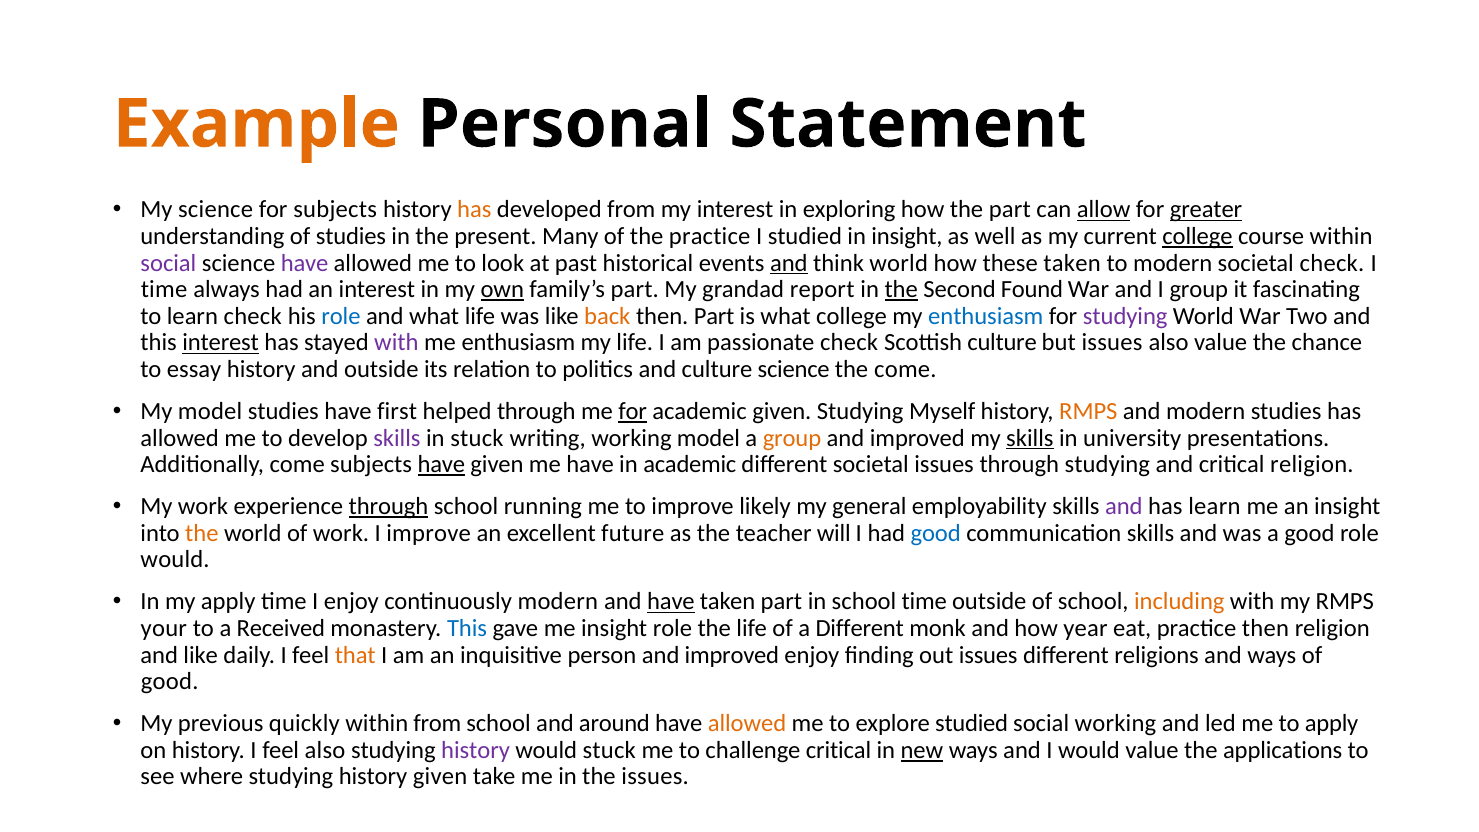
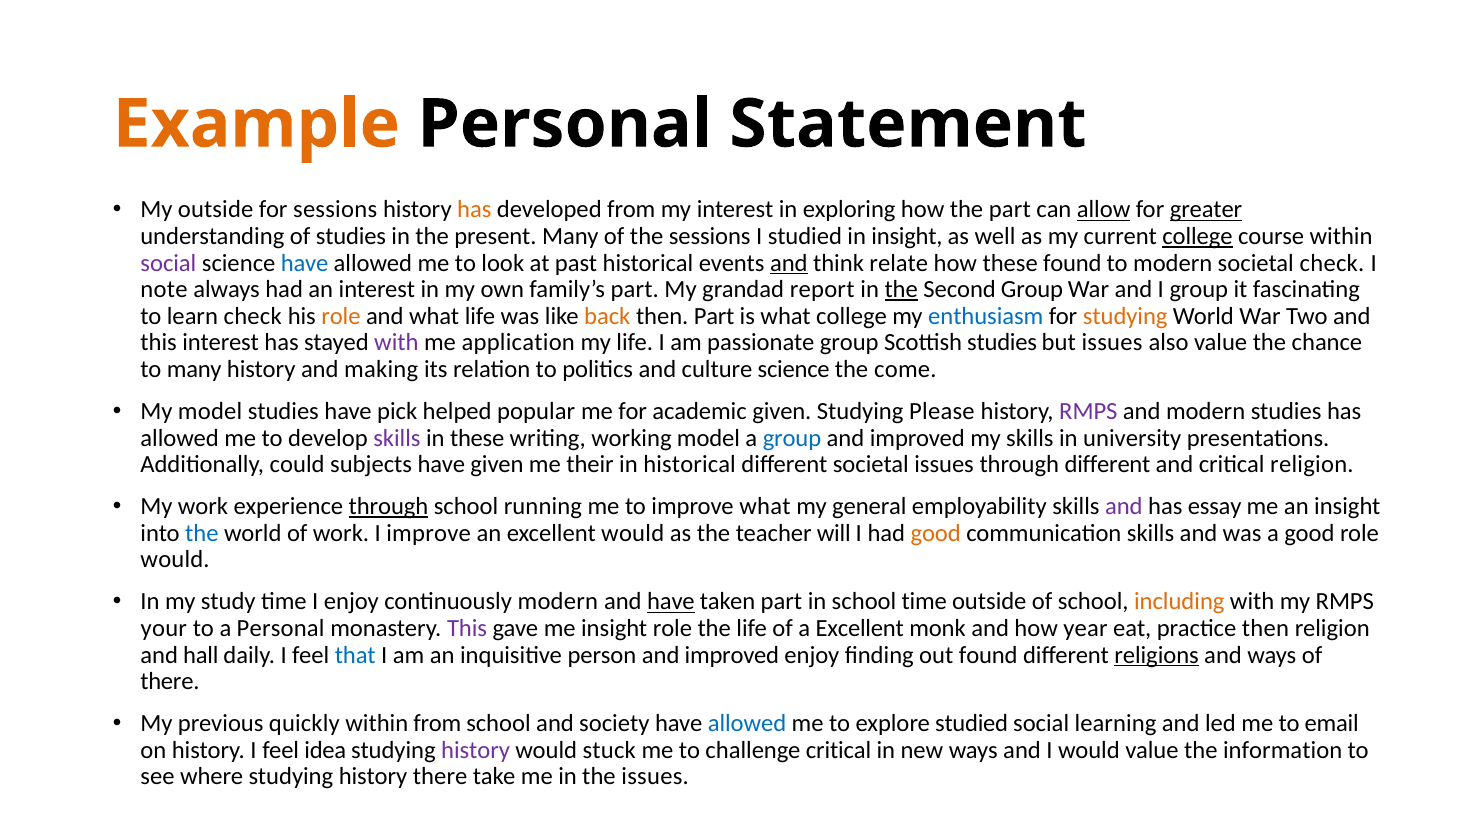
My science: science -> outside (216, 210)
for subjects: subjects -> sessions (335, 210)
the practice: practice -> sessions (710, 236)
have colour: purple -> blue (305, 263)
think world: world -> relate (899, 263)
these taken: taken -> found (1072, 263)
time: time -> note (164, 290)
own underline: present -> none (502, 290)
Second Found: Found -> Group (1032, 290)
role colour: blue -> orange (341, 316)
studying colour: purple -> orange (1125, 316)
interest underline: present -> none (221, 343)
me enthusiasm: enthusiasm -> application (518, 343)
passionate check: check -> group (849, 343)
Scottish culture: culture -> studies (1002, 343)
to essay: essay -> many (194, 369)
and outside: outside -> making (381, 369)
first: first -> pick (397, 411)
helped through: through -> popular (536, 411)
for underline: present -> none (633, 411)
Myself: Myself -> Please (942, 411)
RMPS colour: orange -> purple (1088, 411)
in stuck: stuck -> these (477, 438)
group colour: orange -> blue (792, 438)
skills underline: present -> none (1030, 438)
Additionally come: come -> could (297, 465)
have underline: present -> none (441, 465)
me have: have -> their (590, 465)
in academic: academic -> historical (690, 465)
through studying: studying -> different (1107, 465)
improve likely: likely -> what (765, 507)
has learn: learn -> essay (1215, 507)
the colour: orange -> blue (202, 533)
excellent future: future -> would (633, 533)
good colour: blue -> orange (936, 533)
my apply: apply -> study (228, 602)
a Received: Received -> Personal (281, 628)
This colour: blue -> purple (467, 628)
a Different: Different -> Excellent (860, 628)
and like: like -> hall (201, 655)
that colour: orange -> blue (355, 655)
out issues: issues -> found (988, 655)
religions underline: none -> present (1157, 655)
good: good -> there (170, 682)
around: around -> society (614, 724)
allowed colour: orange -> blue (747, 724)
social working: working -> learning (1115, 724)
to apply: apply -> email (1332, 724)
feel also: also -> idea (325, 750)
new underline: present -> none (922, 750)
applications: applications -> information (1283, 750)
history given: given -> there (440, 777)
